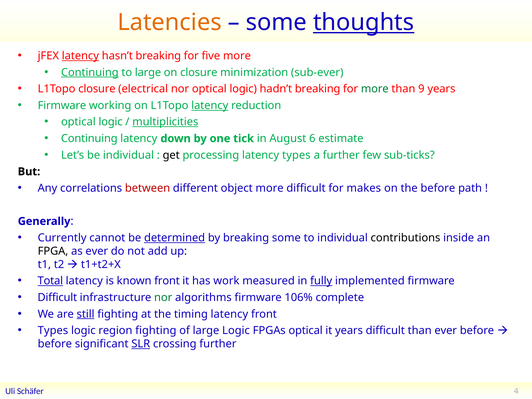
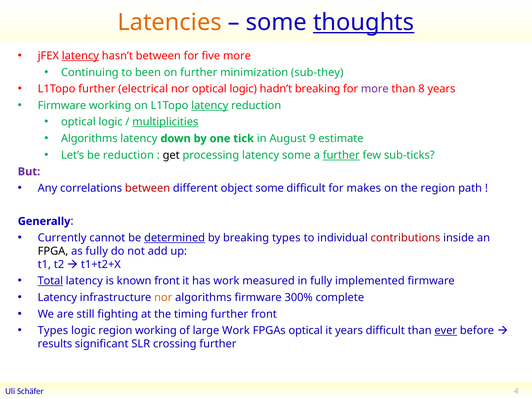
hasn’t breaking: breaking -> between (158, 56)
Continuing underline: present -> none (90, 72)
to large: large -> been (148, 72)
on closure: closure -> further (199, 72)
sub-ever: sub-ever -> sub-they (317, 72)
L1Topo closure: closure -> further (97, 89)
more colour: green -> purple (375, 89)
9: 9 -> 8 (421, 89)
Continuing: Continuing -> Algorithms (89, 139)
6: 6 -> 9 (312, 139)
be individual: individual -> reduction (128, 155)
latency types: types -> some (296, 155)
further underline: none -> present (341, 155)
But colour: black -> purple (29, 172)
object more: more -> some (270, 188)
the before: before -> region (438, 188)
breaking some: some -> types (286, 238)
contributions colour: black -> red (406, 238)
as ever: ever -> fully (97, 251)
fully underline: present -> none (321, 281)
Difficult: Difficult -> Latency (57, 298)
nor colour: green -> orange (163, 298)
106%: 106% -> 300% (299, 298)
still underline: present -> none (86, 314)
timing latency: latency -> further (229, 314)
region fighting: fighting -> working (156, 331)
large Logic: Logic -> Work (236, 331)
ever underline: none -> present (446, 331)
before: before -> results (55, 344)
SLR underline: present -> none (141, 344)
